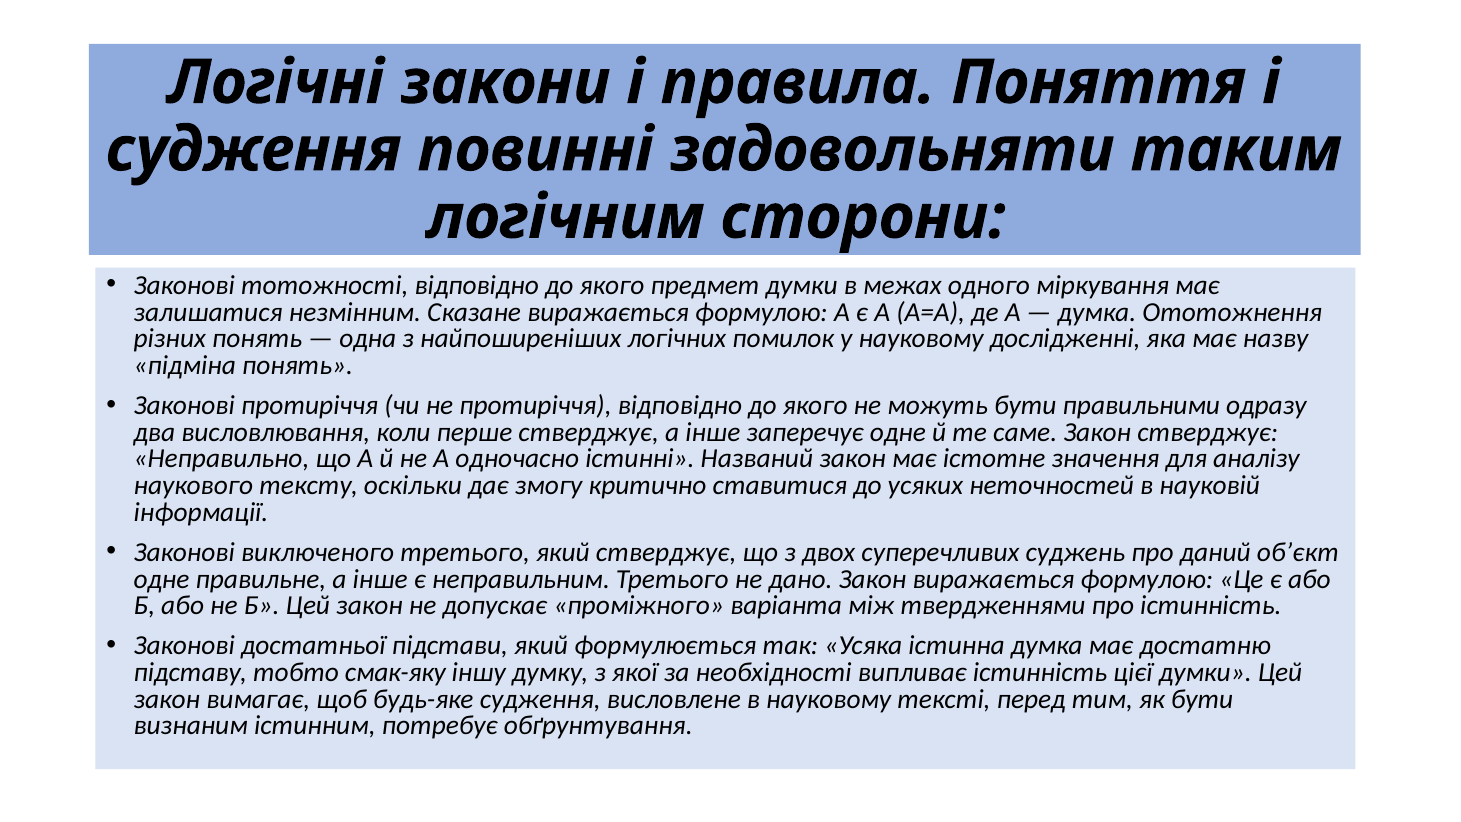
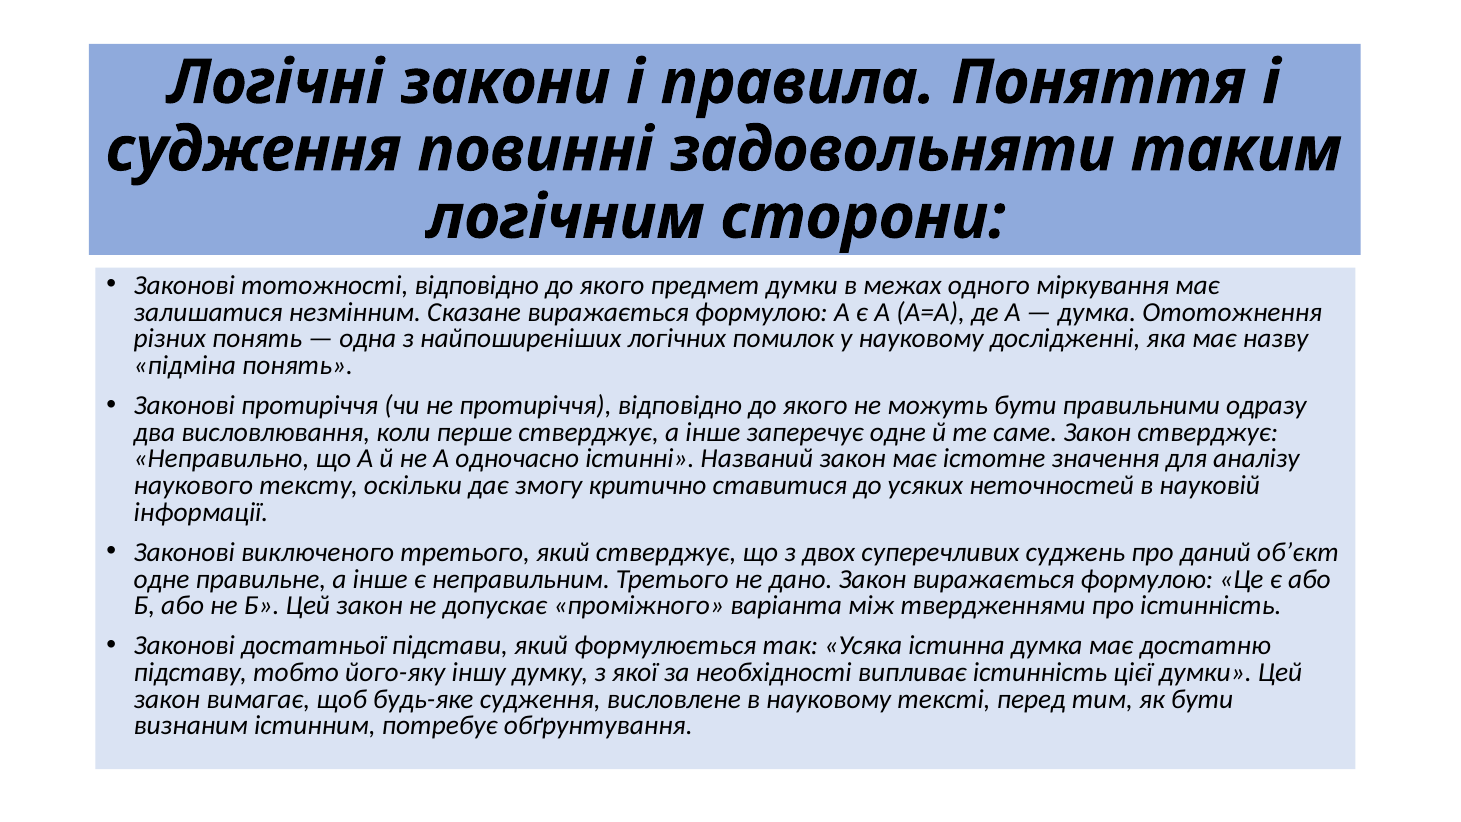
смак-яку: смак-яку -> його-яку (395, 672)
